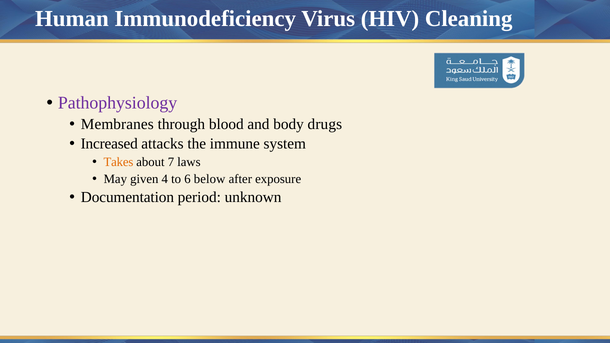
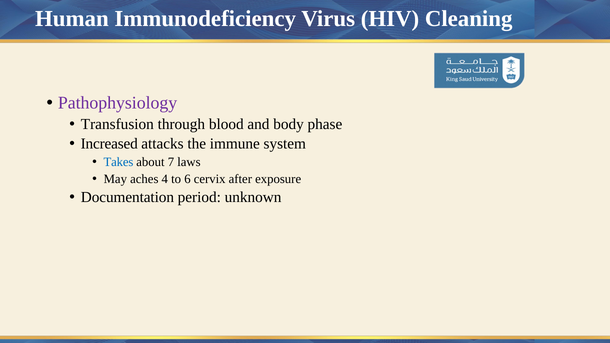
Membranes: Membranes -> Transfusion (117, 124)
drugs: drugs -> phase (325, 124)
Takes colour: orange -> blue (119, 162)
given: given -> aches (144, 179)
below: below -> cervix (210, 179)
